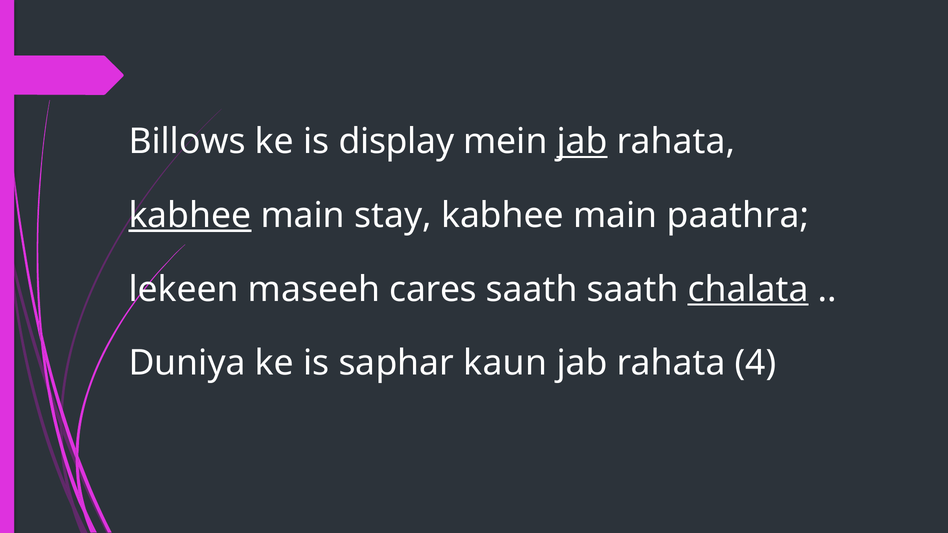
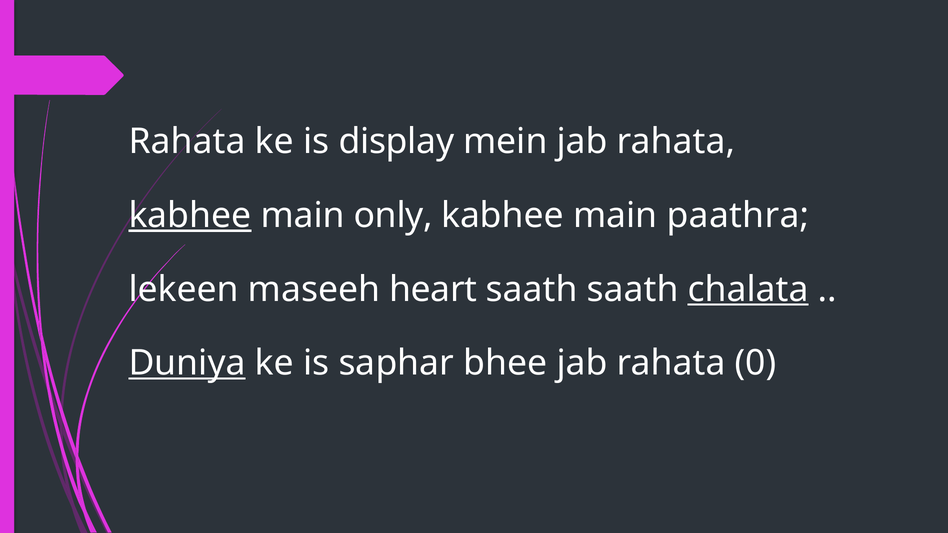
Billows: Billows -> Rahata (187, 142)
jab underline: present -> none (582, 142)
stay: stay -> only (393, 216)
cares: cares -> heart (433, 289)
Duniya underline: none -> present (187, 363)
kaun: kaun -> bhee (505, 363)
4: 4 -> 0 (756, 363)
